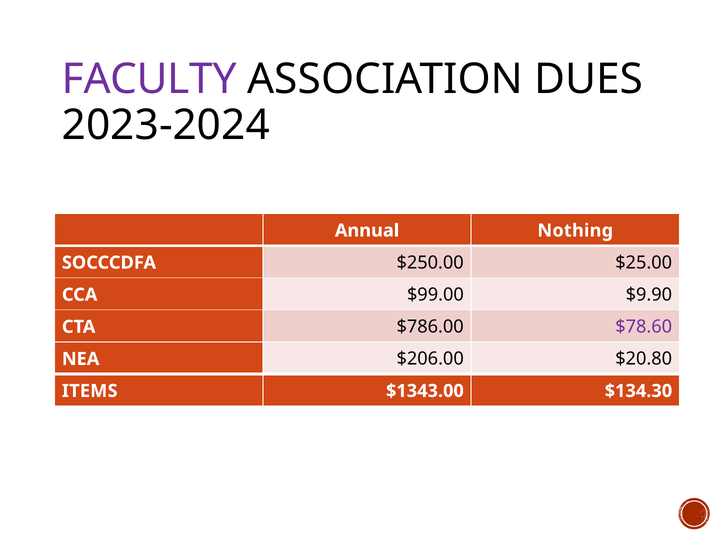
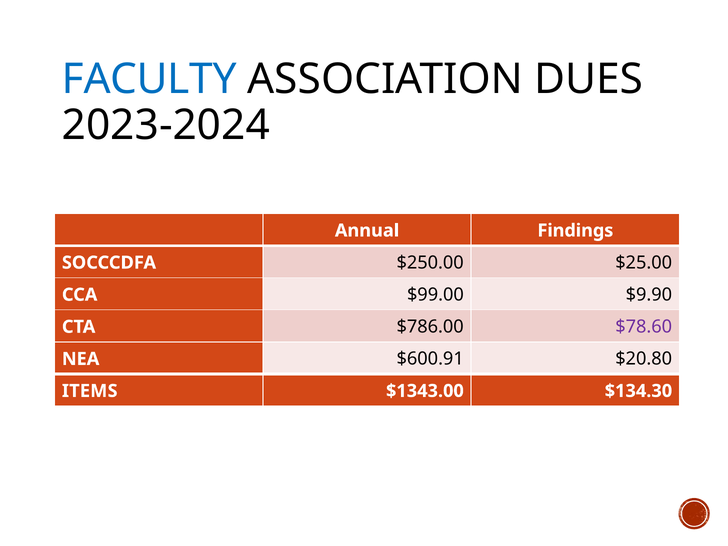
FACULTY colour: purple -> blue (149, 79)
Nothing: Nothing -> Findings (575, 231)
$206.00: $206.00 -> $600.91 (430, 359)
